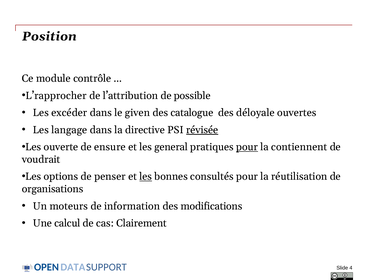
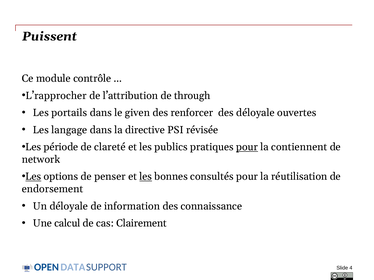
Position: Position -> Puissent (50, 36)
possible: possible -> through (192, 96)
excéder: excéder -> portails (69, 113)
catalogue: catalogue -> renforcer (192, 113)
révisée underline: present -> none (202, 130)
ouverte: ouverte -> période (61, 147)
ensure: ensure -> clareté (110, 147)
general: general -> publics (171, 147)
voudrait: voudrait -> network (41, 160)
Les underline: none -> present (33, 177)
organisations: organisations -> endorsement (52, 189)
Un moteurs: moteurs -> déloyale (69, 207)
modifications: modifications -> connaissance (211, 207)
